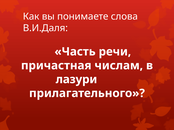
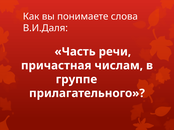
лазури: лазури -> группе (76, 80)
